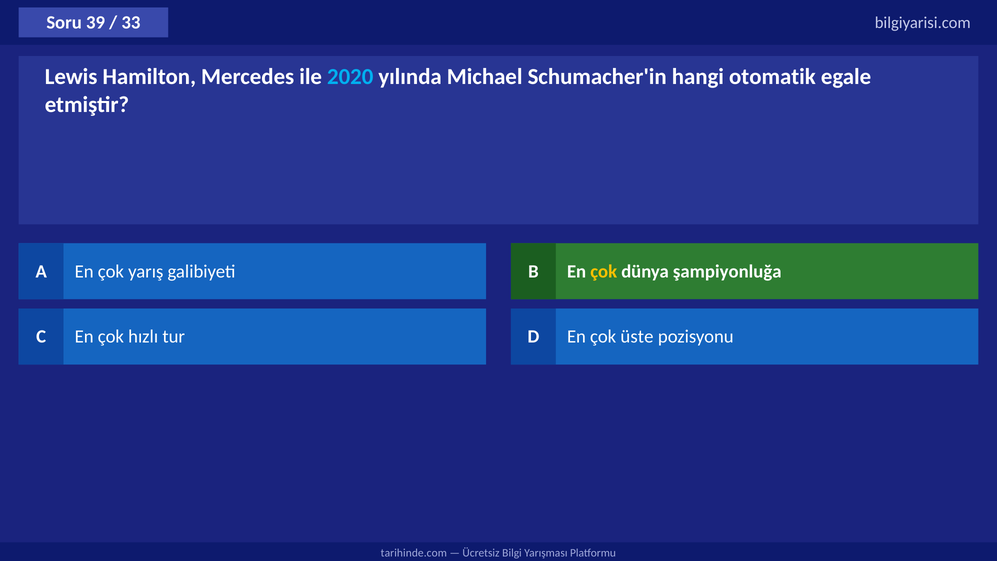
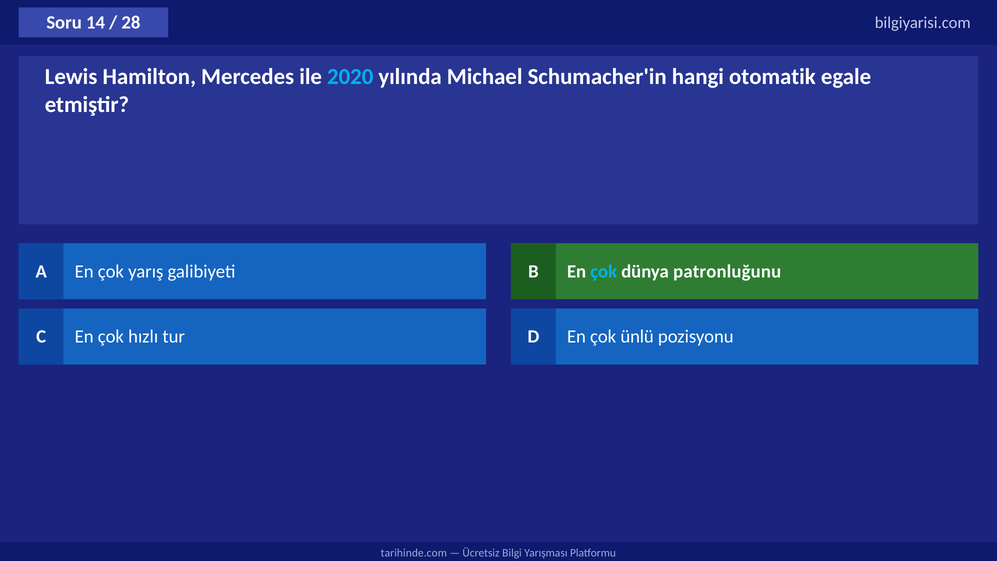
39: 39 -> 14 (96, 23)
33: 33 -> 28 (131, 23)
çok colour: yellow -> light blue (604, 271)
şampiyonluğa: şampiyonluğa -> patronluğunu (727, 271)
üste: üste -> ünlü (637, 337)
